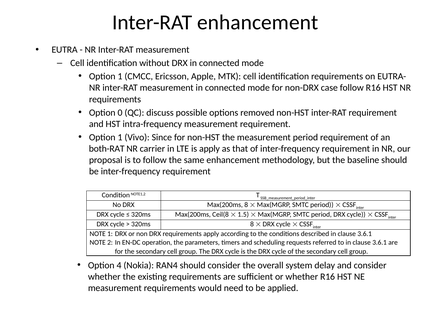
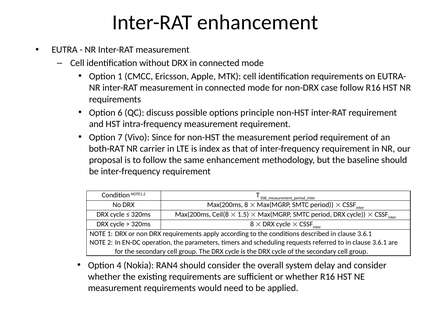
0: 0 -> 6 (120, 113)
removed: removed -> principle (257, 113)
1: 1 -> 7 (120, 137)
is apply: apply -> index (210, 149)
